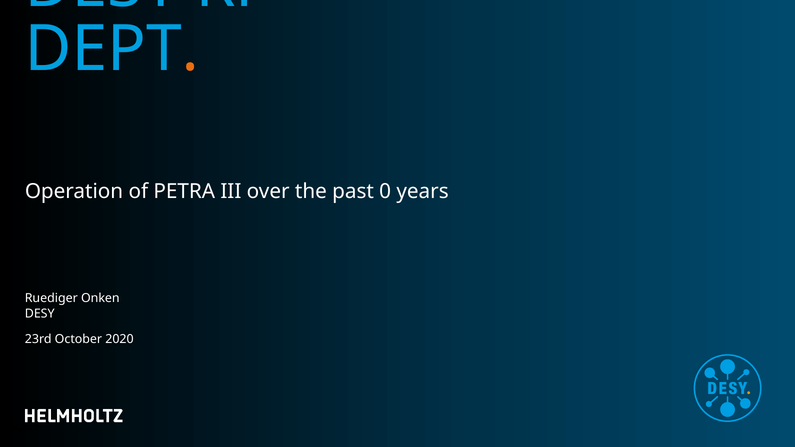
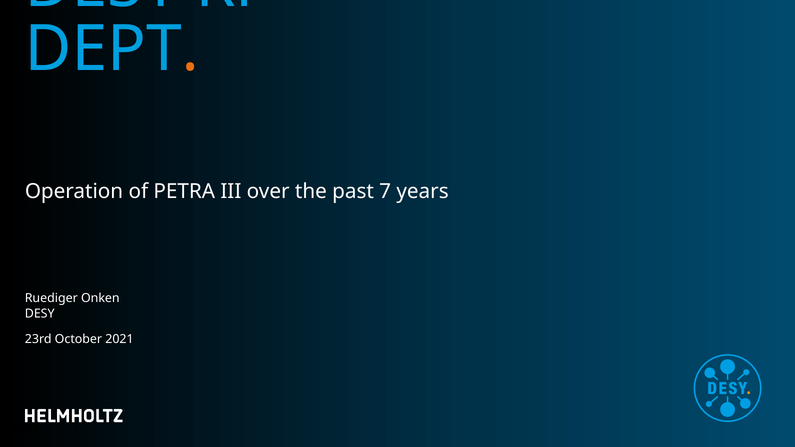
0: 0 -> 7 (385, 192)
2020: 2020 -> 2021 (119, 339)
